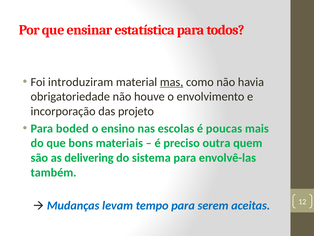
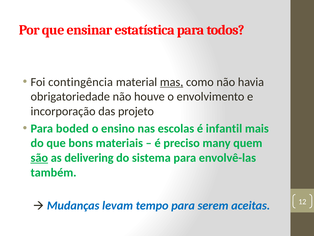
introduziram: introduziram -> contingência (81, 82)
poucas: poucas -> infantil (224, 128)
outra: outra -> many (217, 143)
são underline: none -> present (39, 158)
